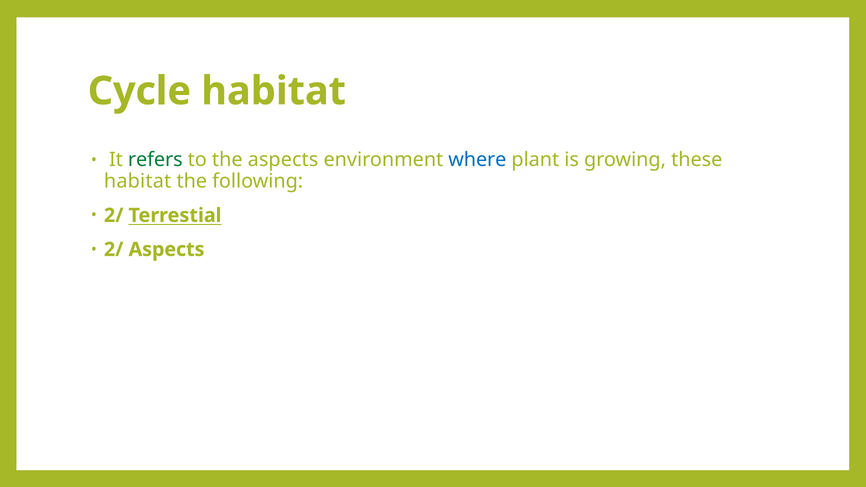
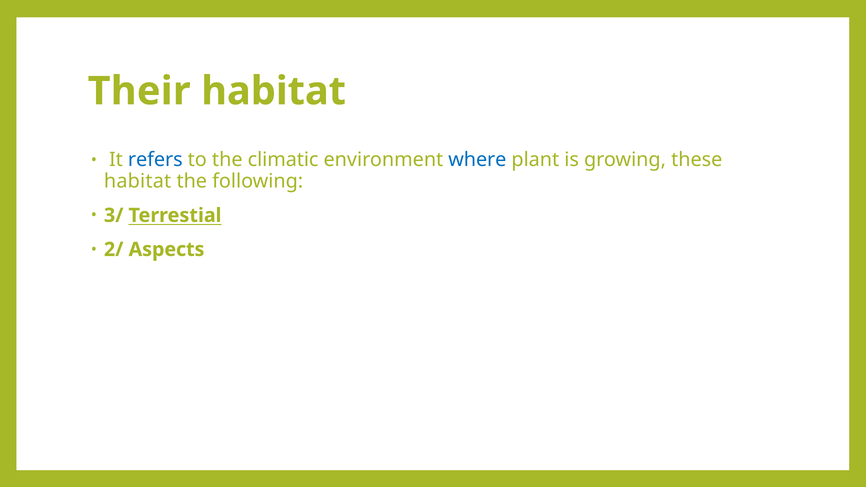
Cycle: Cycle -> Their (139, 91)
refers colour: green -> blue (155, 160)
the aspects: aspects -> climatic (283, 160)
2/: 2/ -> 3/ (114, 215)
